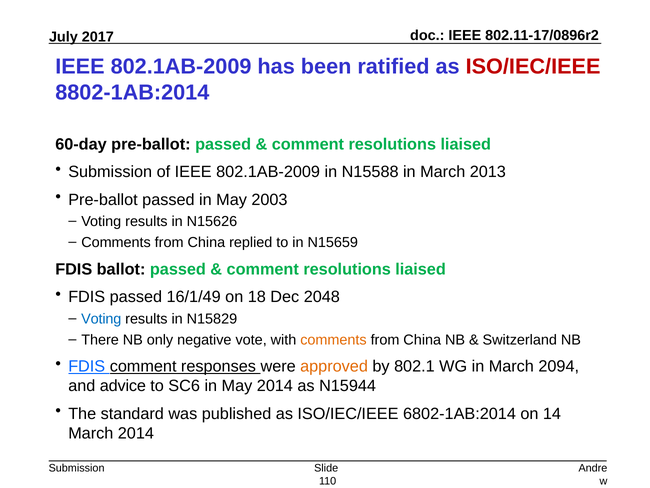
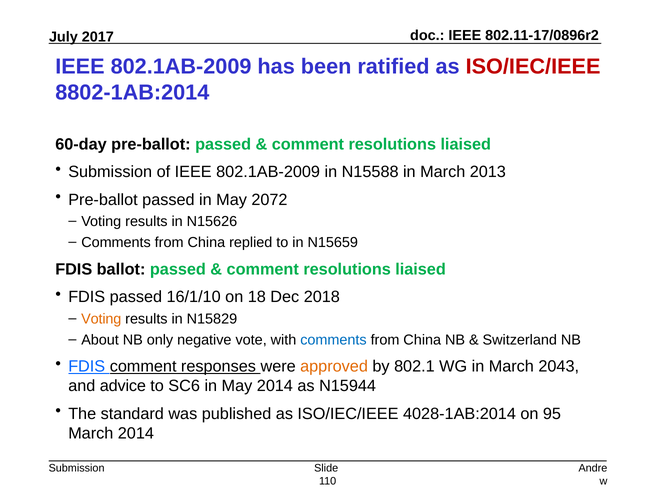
2003: 2003 -> 2072 (269, 199)
16/1/49: 16/1/49 -> 16/1/10 (194, 297)
2048: 2048 -> 2018 (322, 297)
Voting colour: blue -> orange (101, 318)
There: There -> About (100, 339)
comments colour: orange -> blue (333, 339)
2094: 2094 -> 2043 (559, 366)
6802-1AB:2014: 6802-1AB:2014 -> 4028-1AB:2014 (459, 413)
14: 14 -> 95 (552, 413)
